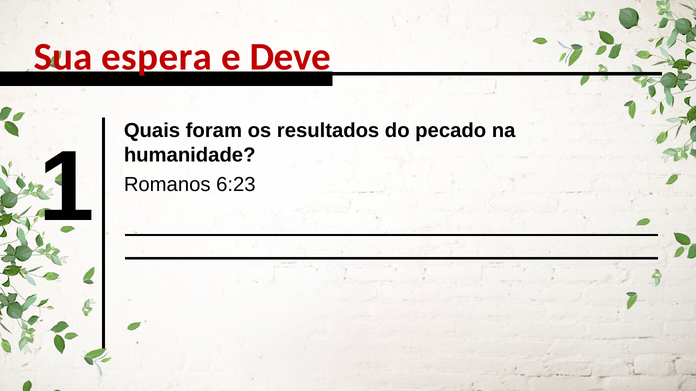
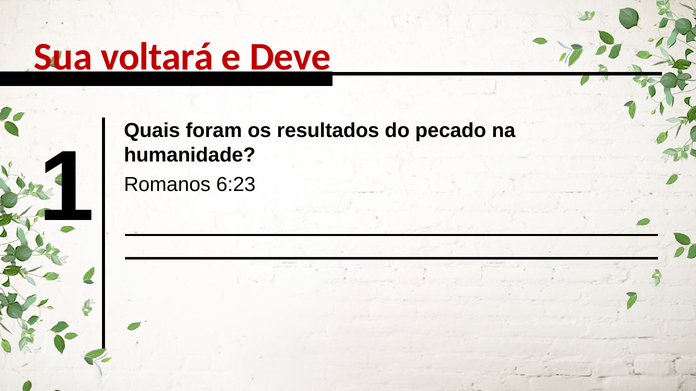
espera: espera -> voltará (157, 57)
